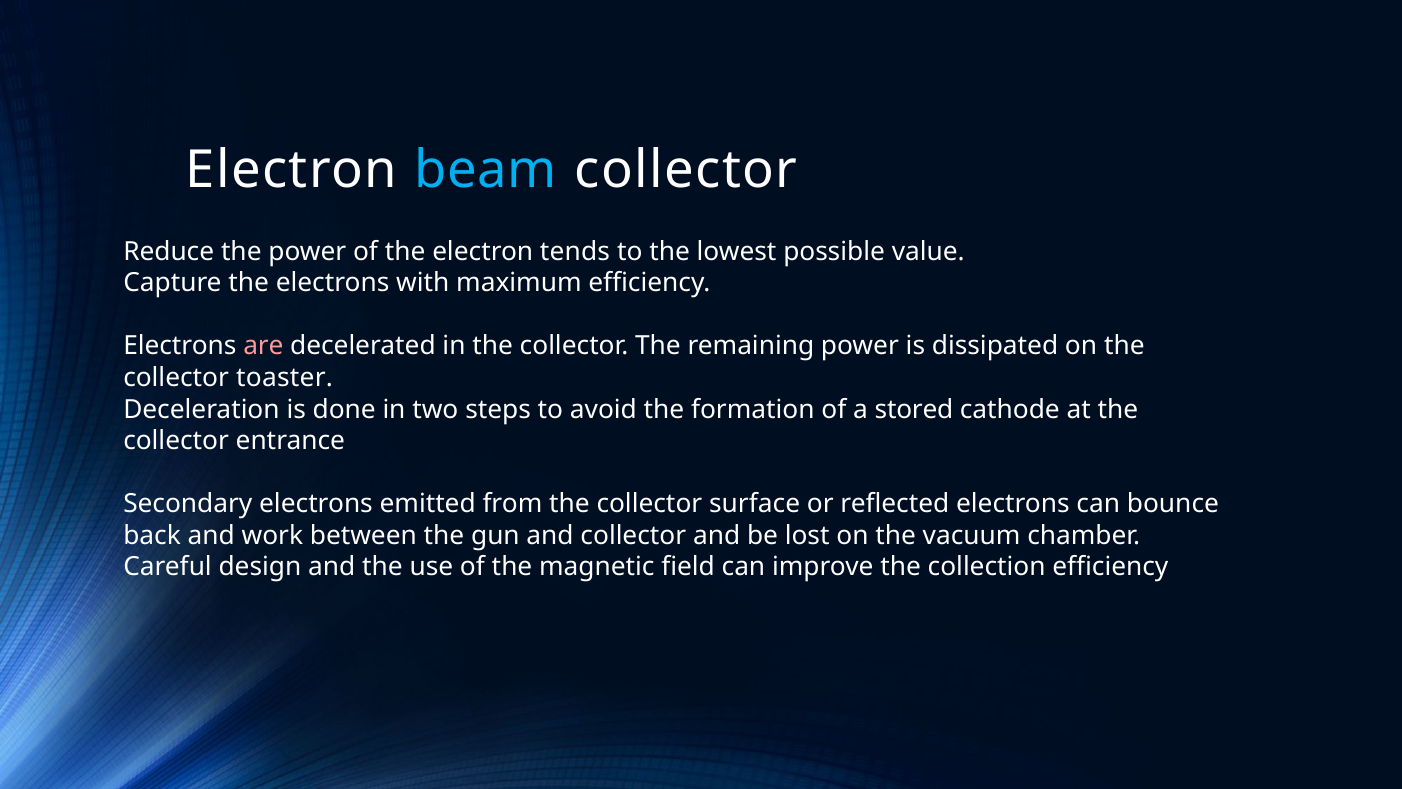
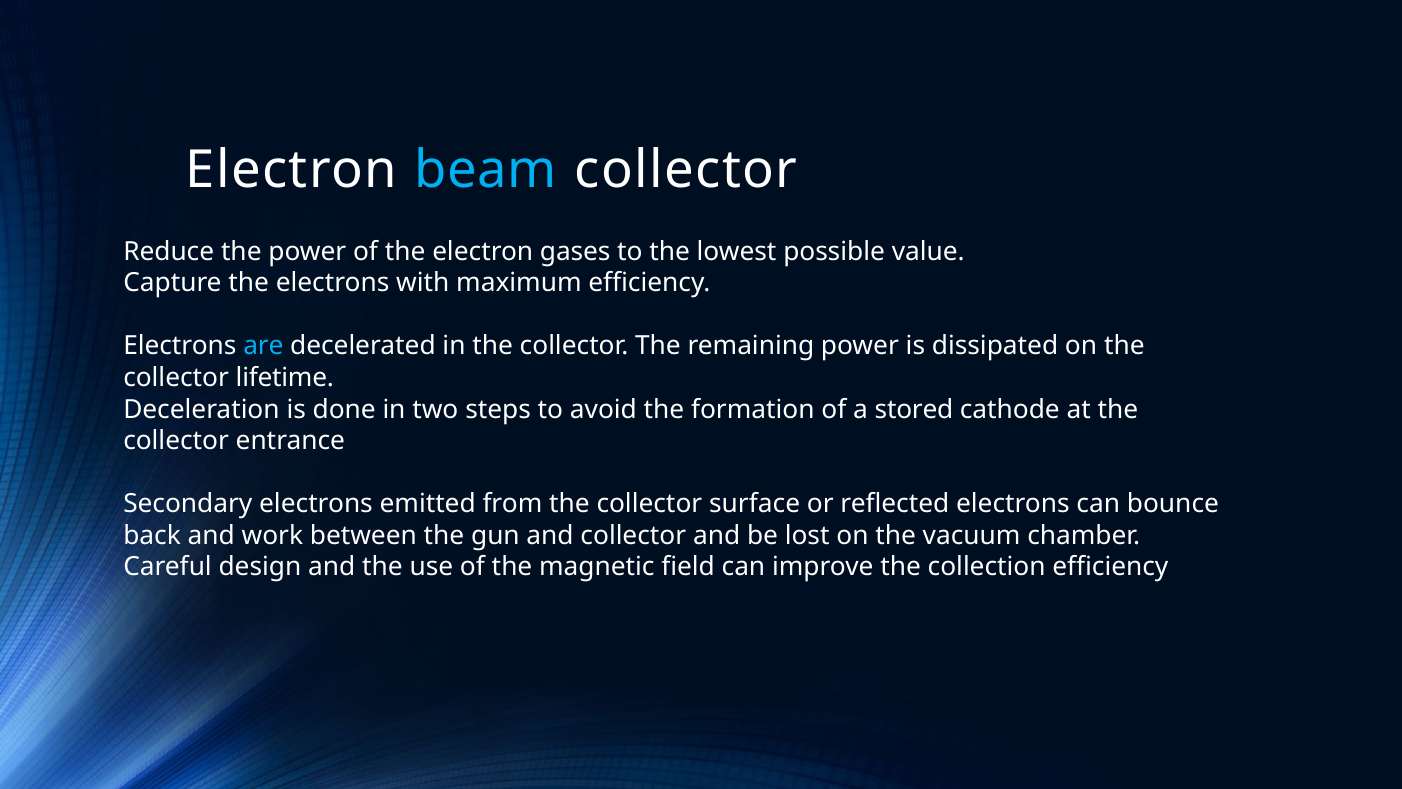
tends: tends -> gases (575, 252)
are colour: pink -> light blue (263, 346)
toaster: toaster -> lifetime (285, 378)
